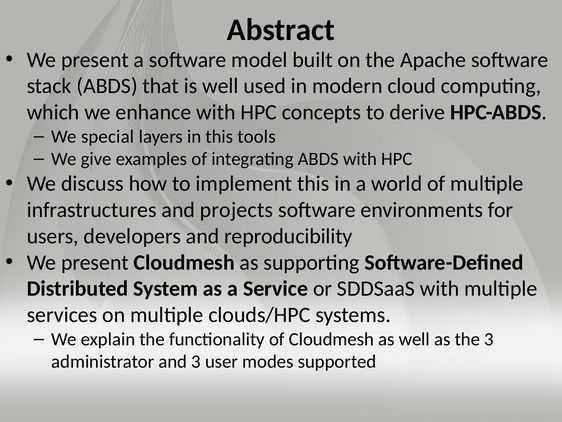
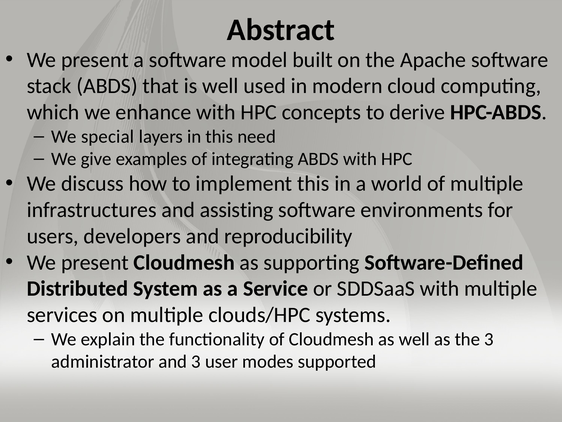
tools: tools -> need (257, 136)
projects: projects -> assisting (237, 210)
